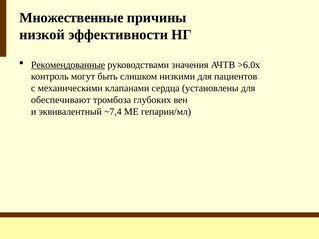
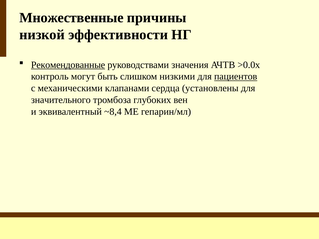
>6.0х: >6.0х -> >0.0х (249, 65)
пациентов underline: none -> present (236, 77)
обеспечивают: обеспечивают -> значительного (61, 100)
~7,4: ~7,4 -> ~8,4 (113, 112)
